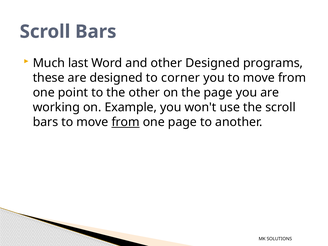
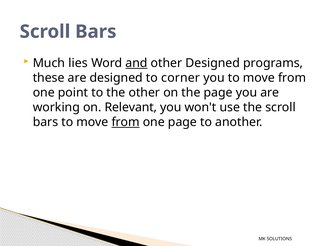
last: last -> lies (78, 63)
and underline: none -> present (137, 63)
Example: Example -> Relevant (131, 107)
